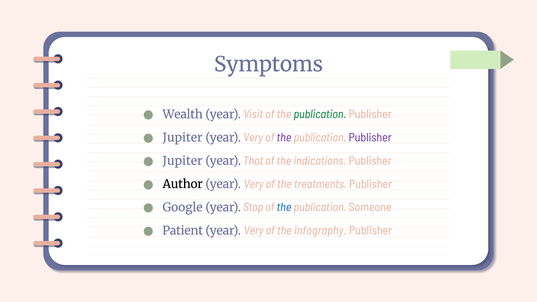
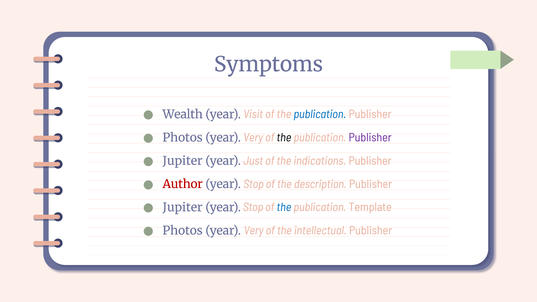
publication colour: green -> blue (320, 114)
Jupiter: Jupiter -> Photos (183, 138)
the colour: purple -> black (284, 138)
That: That -> Just (253, 161)
Author colour: black -> red (183, 184)
Very: Very -> Stop (254, 184)
treatments: treatments -> description (320, 184)
Google: Google -> Jupiter (183, 207)
Someone: Someone -> Template (370, 207)
Patient: Patient -> Photos (183, 231)
infography: infography -> intellectual (320, 231)
